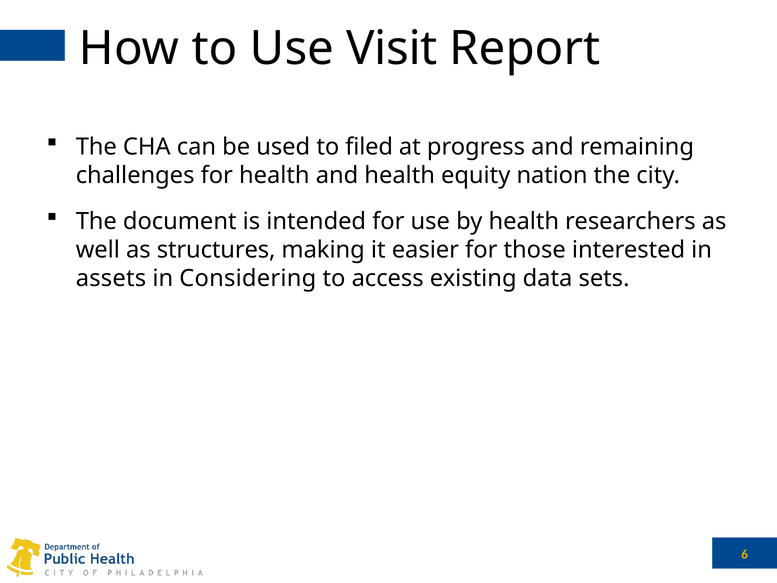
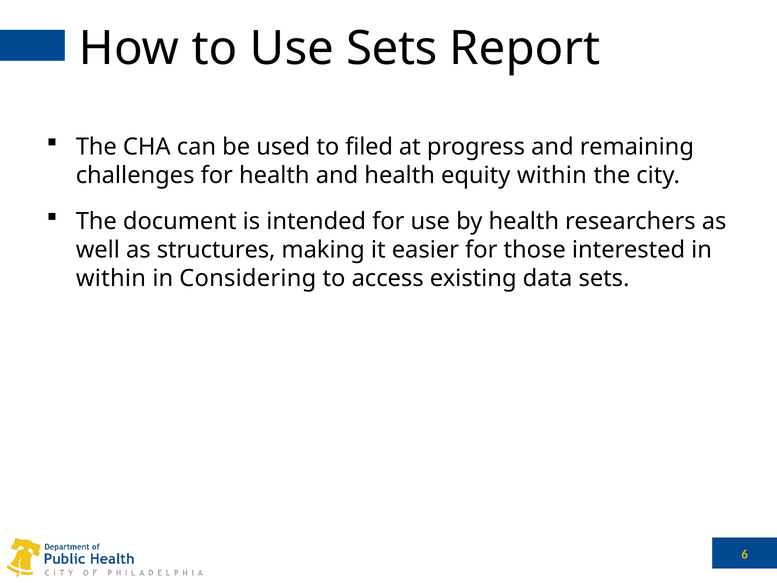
Use Visit: Visit -> Sets (392, 49)
equity nation: nation -> within (552, 175)
assets: assets -> within (111, 278)
